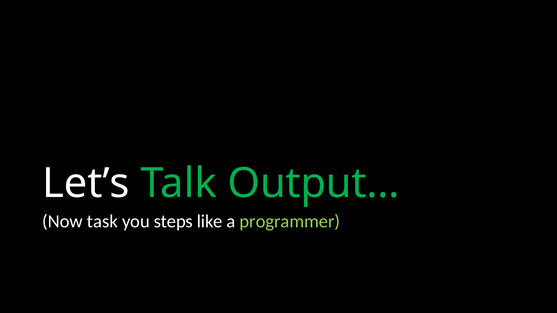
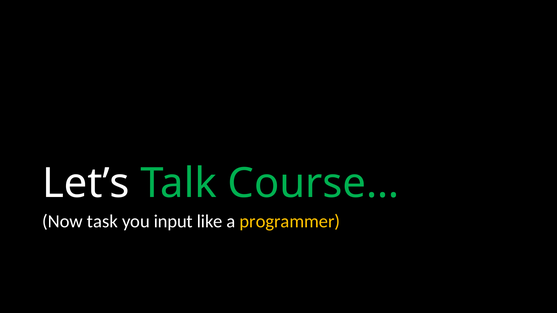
Output…: Output… -> Course… (313, 184)
steps: steps -> input (173, 222)
programmer colour: light green -> yellow (290, 222)
